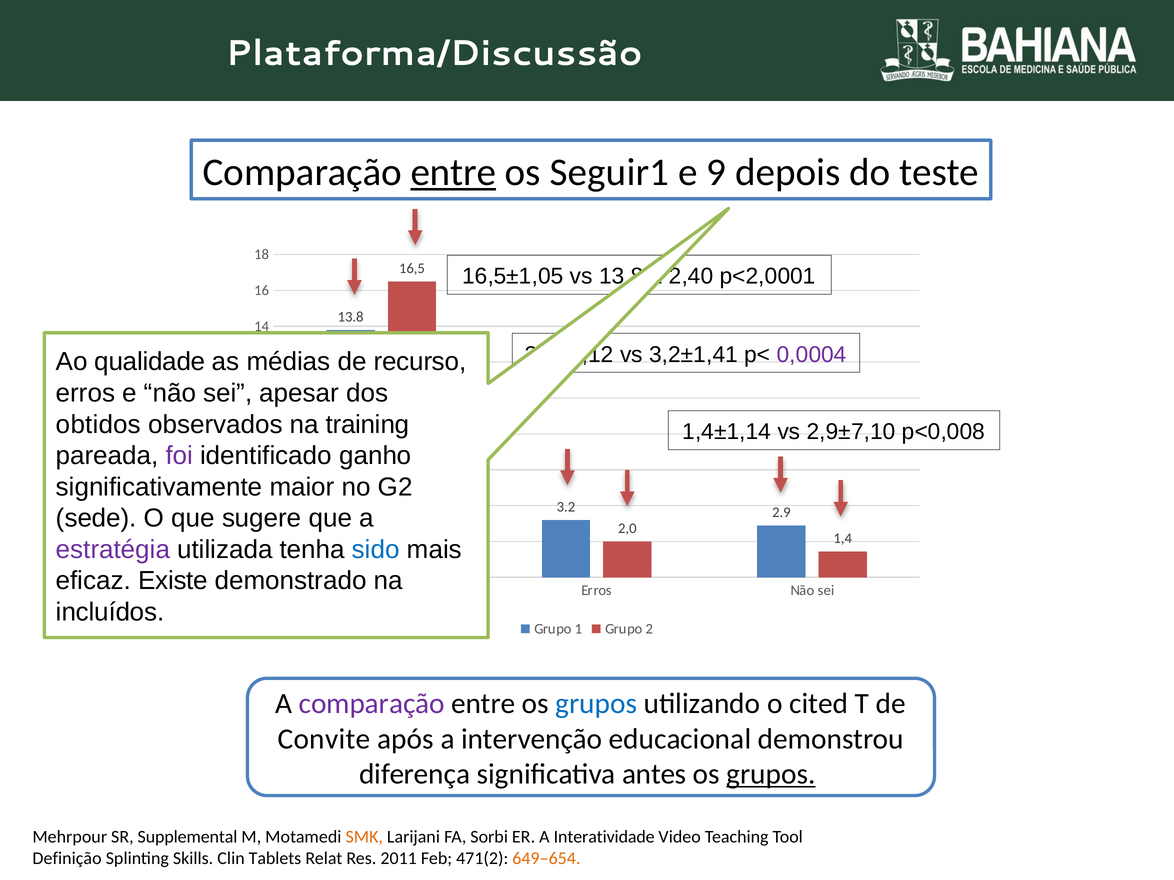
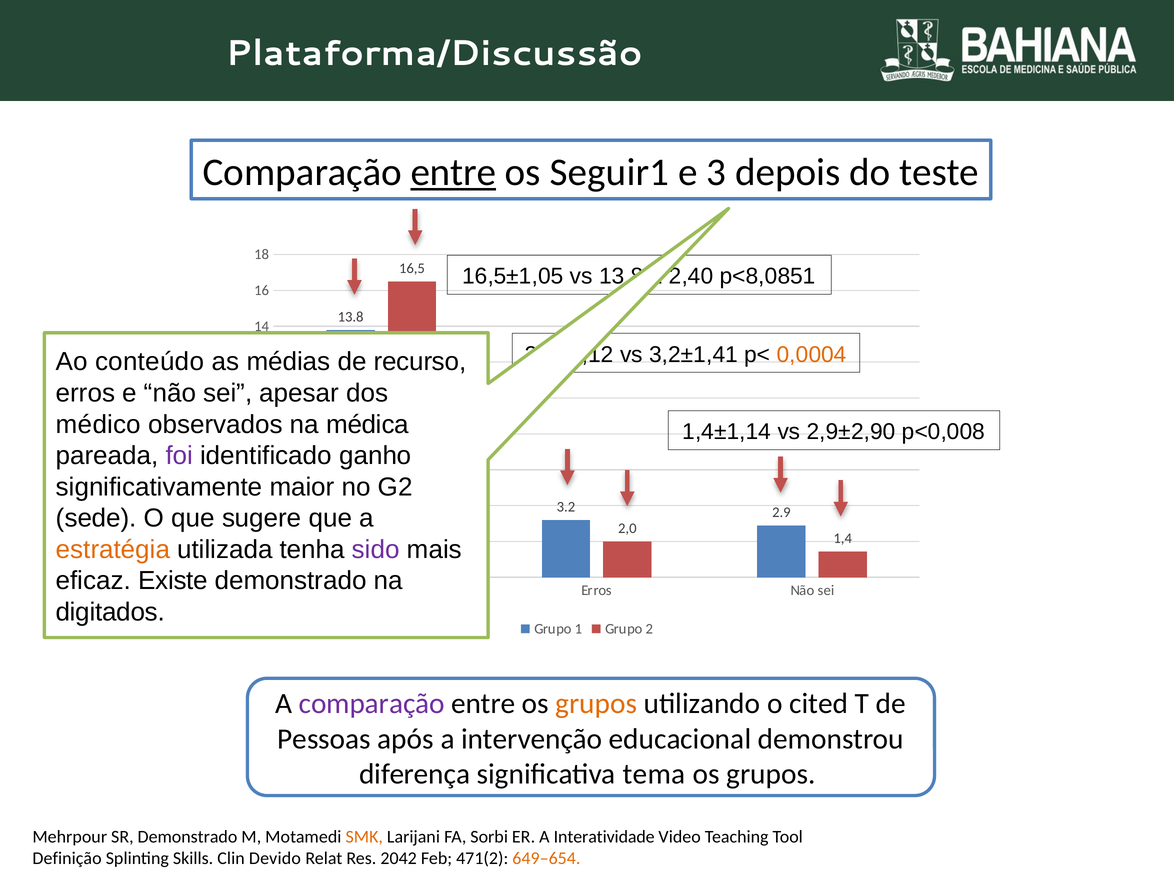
9: 9 -> 3 (716, 172)
p<2,0001: p<2,0001 -> p<8,0851 (768, 277)
0,0004 colour: purple -> orange (812, 355)
qualidade: qualidade -> conteúdo (150, 362)
obtidos: obtidos -> médico (98, 425)
training: training -> médica (367, 425)
2,9±7,10: 2,9±7,10 -> 2,9±2,90 (851, 432)
estratégia colour: purple -> orange (113, 550)
sido colour: blue -> purple (376, 550)
incluídos: incluídos -> digitados (110, 612)
grupos colour: blue -> orange (596, 704)
Convite: Convite -> Pessoas (324, 739)
antes: antes -> tema (654, 775)
grupos underline: present -> none (771, 775)
SR Supplemental: Supplemental -> Demonstrado (187, 837)
Tablets: Tablets -> Devido (275, 859)
2011: 2011 -> 2042 (399, 859)
